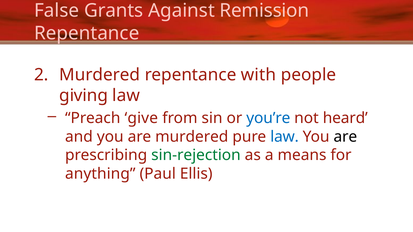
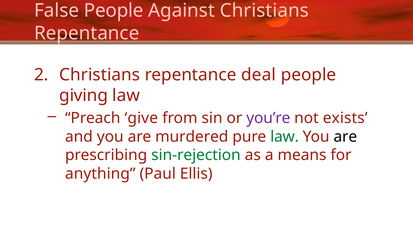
False Grants: Grants -> People (114, 11)
Against Remission: Remission -> Christians (264, 11)
Murdered: Murdered -> Christians (100, 75)
with: with -> deal (259, 75)
you’re colour: blue -> purple (268, 118)
heard: heard -> exists (345, 118)
law colour: blue -> green (285, 137)
